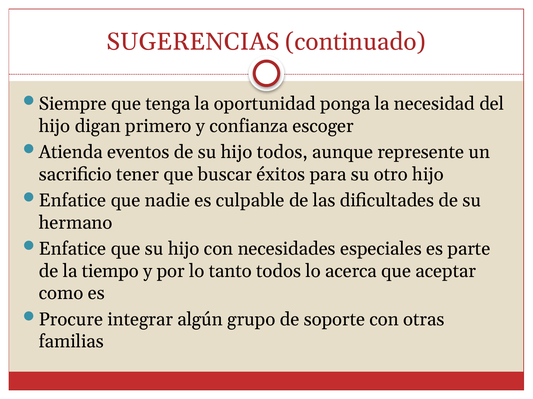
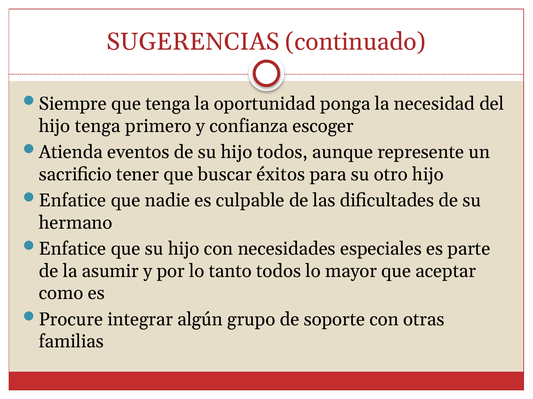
hijo digan: digan -> tenga (98, 126)
tiempo: tiempo -> asumir (110, 271)
acerca: acerca -> mayor (351, 271)
